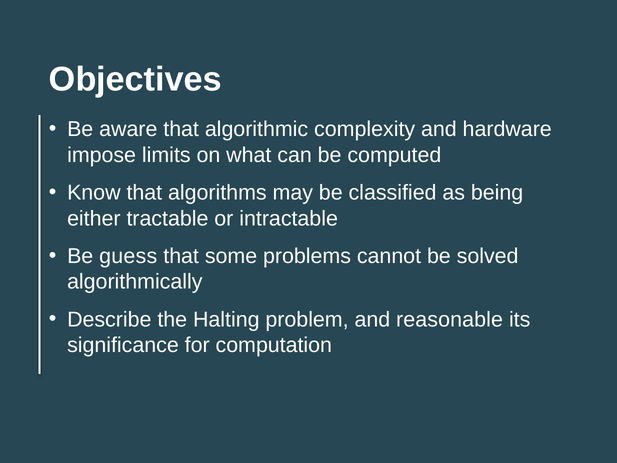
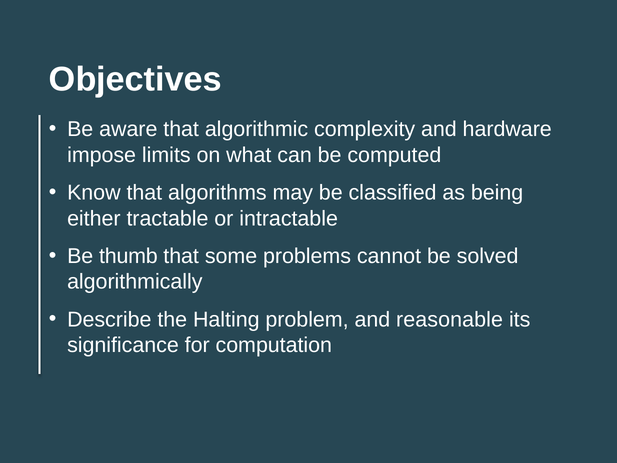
guess: guess -> thumb (128, 256)
